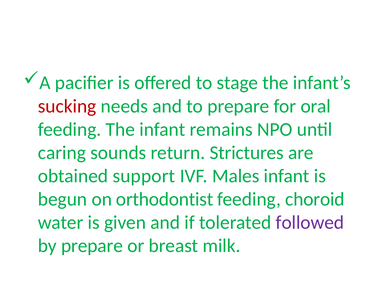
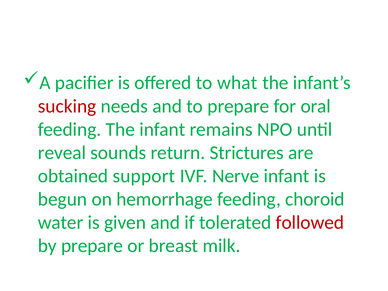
stage: stage -> what (237, 83)
caring: caring -> reveal (62, 153)
Males: Males -> Nerve (236, 176)
orthodontist: orthodontist -> hemorrhage (165, 199)
followed colour: purple -> red (310, 223)
